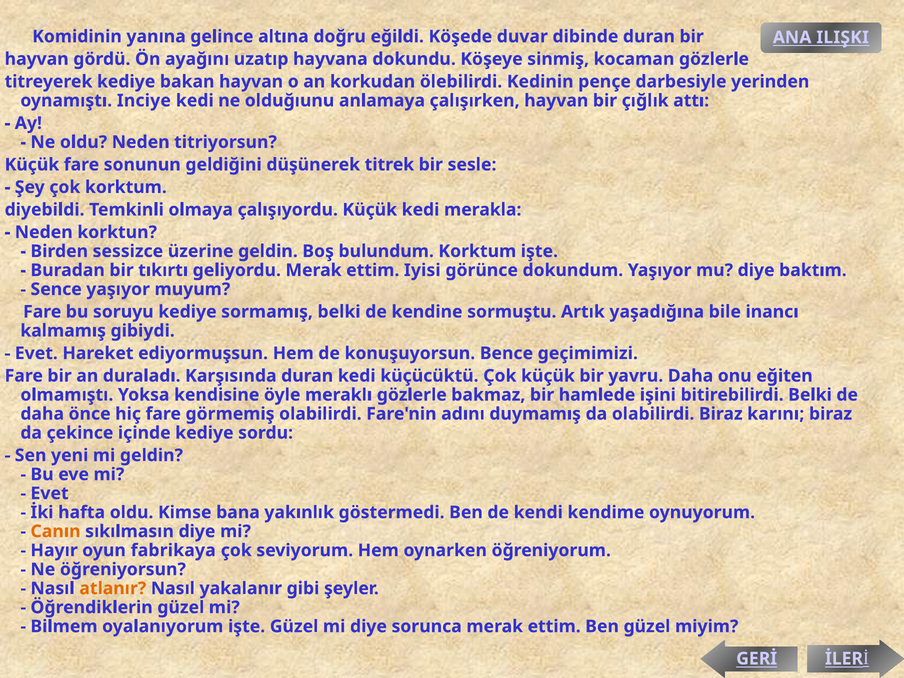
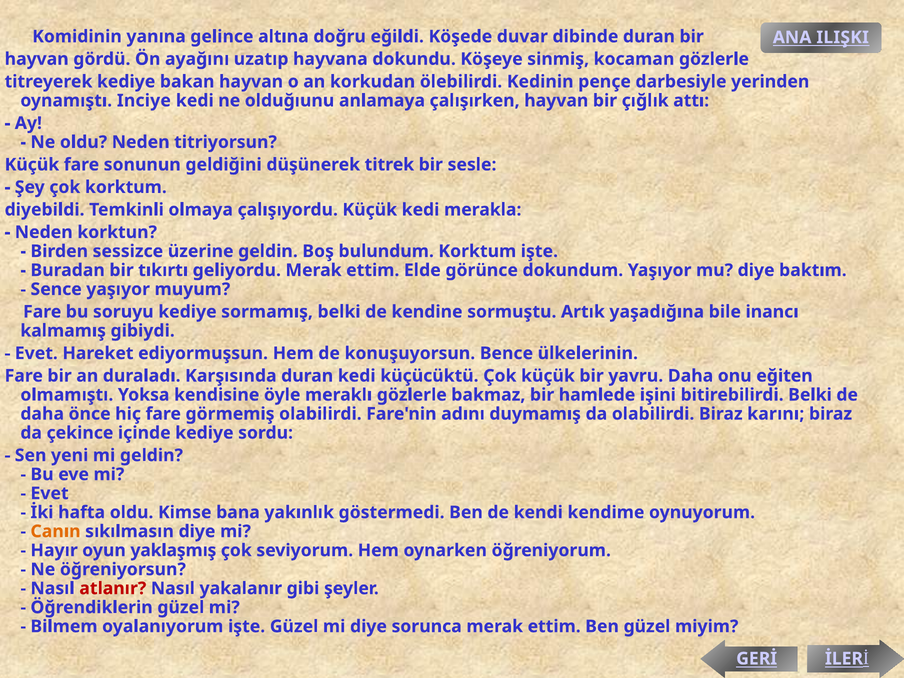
Iyisi: Iyisi -> Elde (422, 270)
geçimimizi: geçimimizi -> ülkelerinin (588, 353)
fabrikaya: fabrikaya -> yaklaşmış (173, 550)
atlanır colour: orange -> red (113, 588)
